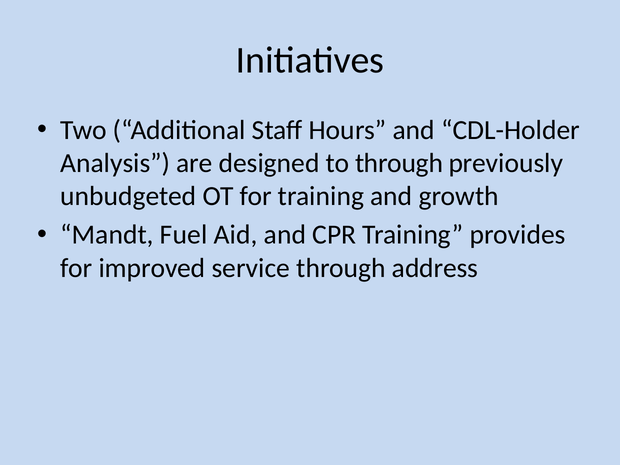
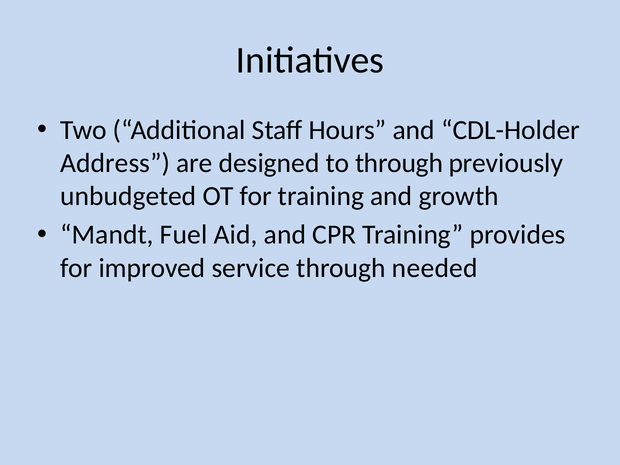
Analysis: Analysis -> Address (115, 163)
address: address -> needed (435, 268)
